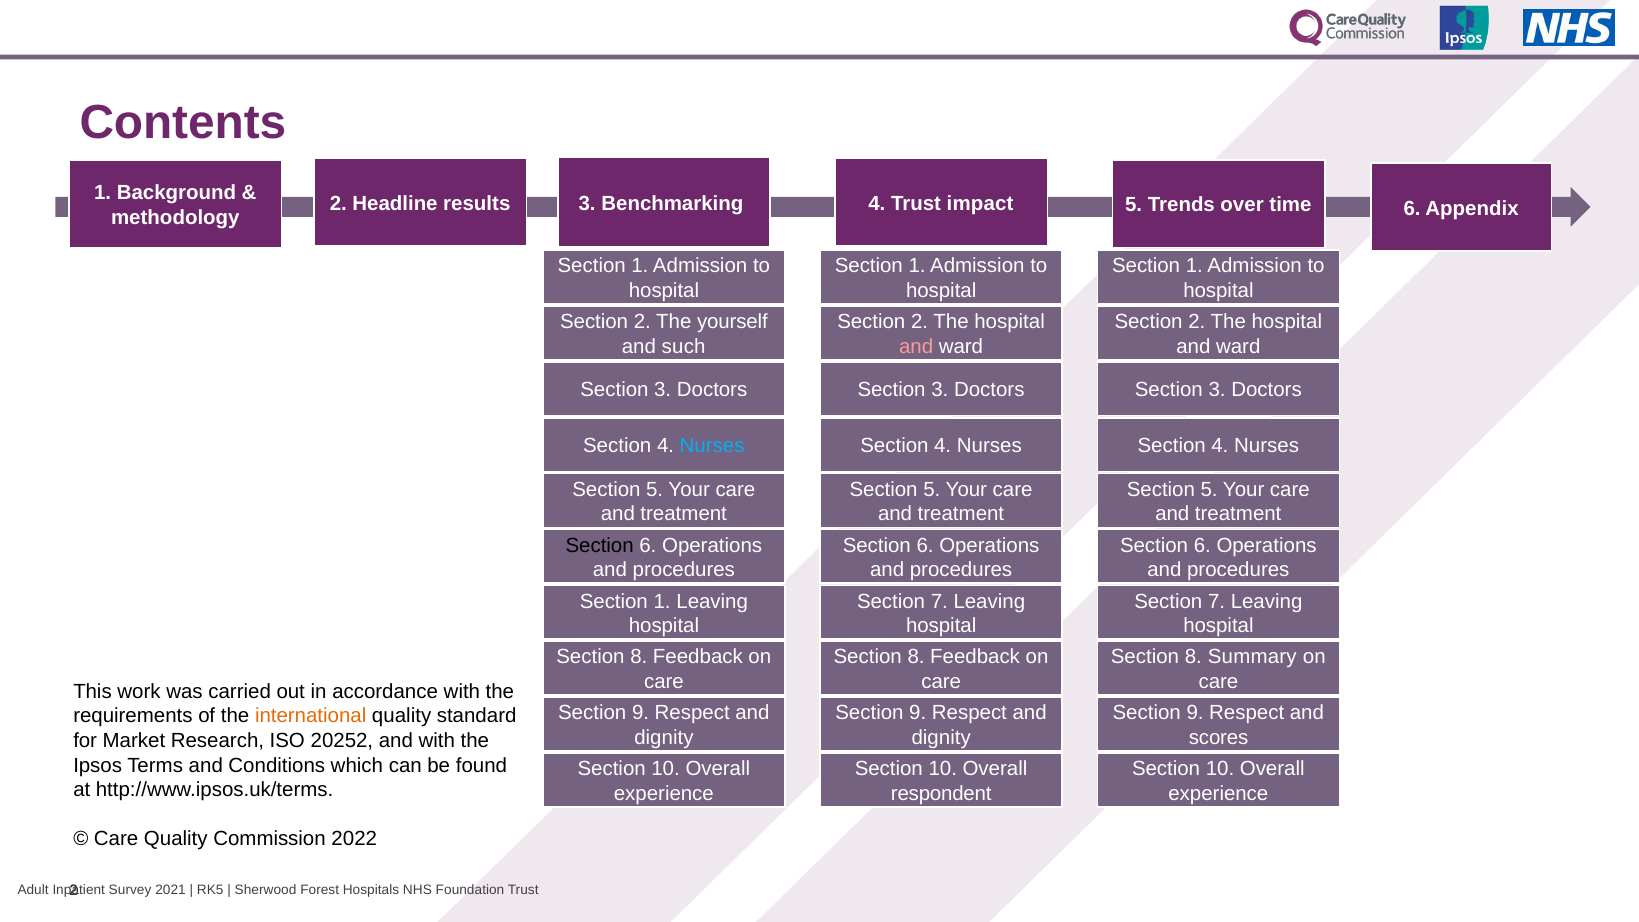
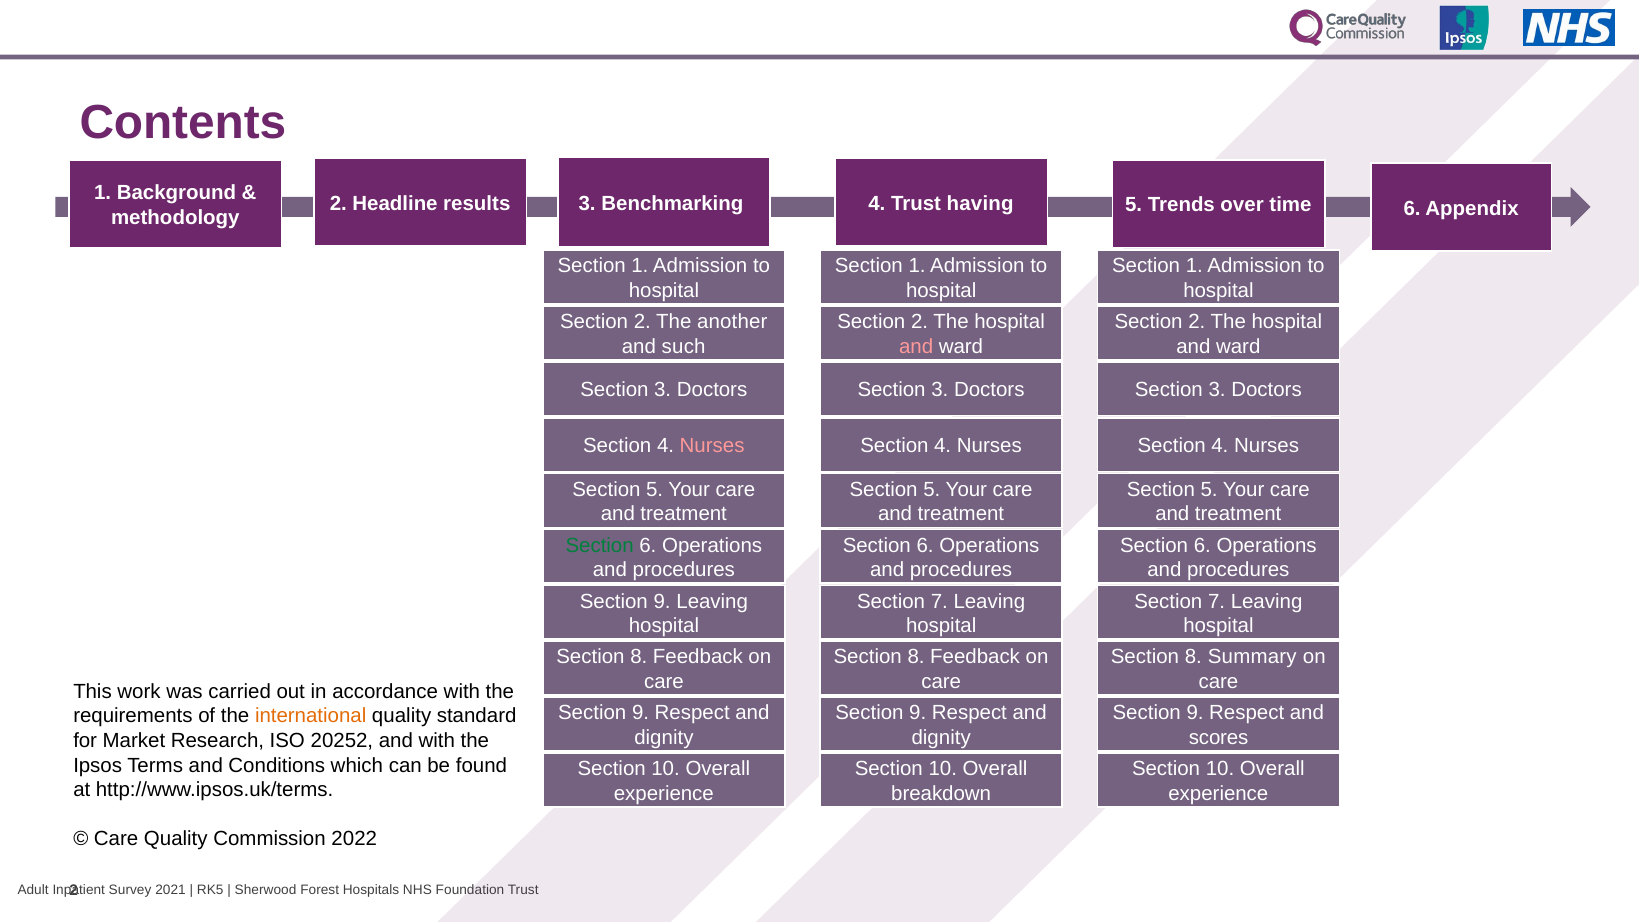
impact: impact -> having (980, 203)
yourself: yourself -> another (732, 322)
Nurses colour: light blue -> pink (712, 446)
Section colour: black -> green (600, 545)
1: 1 -> 9 (662, 601)
respondent: respondent -> breakdown (941, 794)
